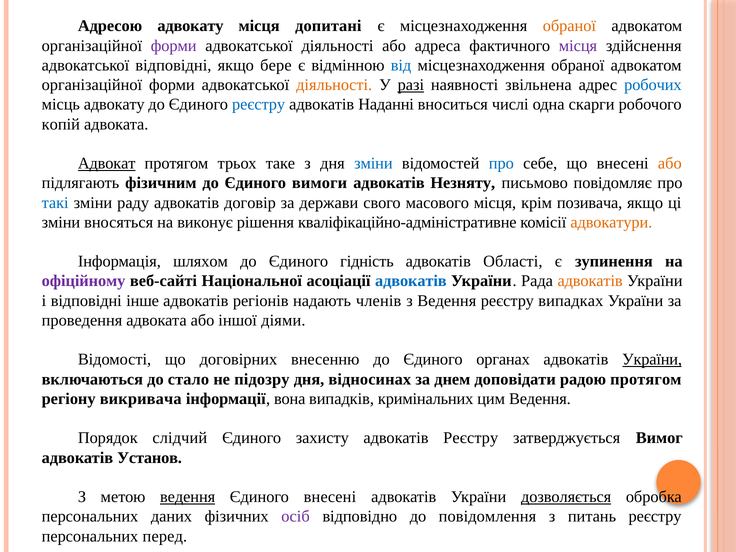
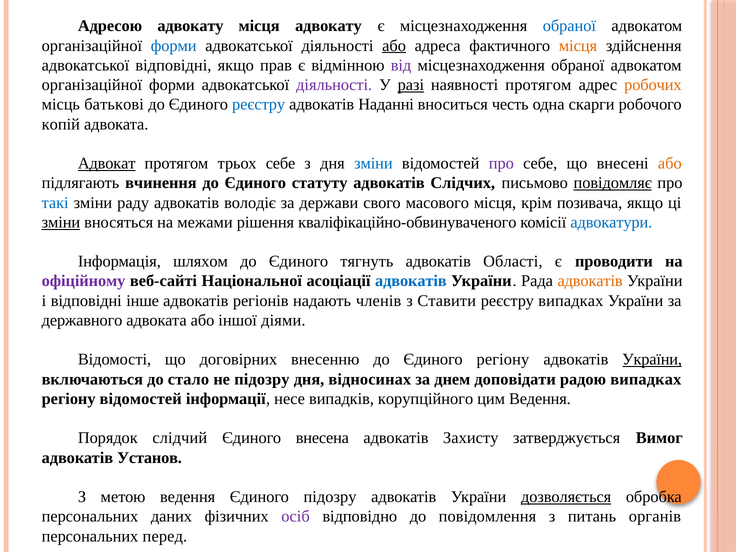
місця допитані: допитані -> адвокату (328, 26)
обраної colour: orange -> blue (569, 26)
форми colour: purple -> blue (174, 46)
або underline: none -> present (394, 46)
місця colour: purple -> orange (578, 46)
бере: бере -> прав (276, 65)
від colour: blue -> purple (401, 65)
діяльності colour: orange -> purple (334, 85)
наявності звільнена: звільнена -> протягом (538, 85)
робочих colour: blue -> orange (653, 85)
місць адвокату: адвокату -> батькові (114, 105)
числі: числі -> честь (510, 105)
трьох таке: таке -> себе (281, 163)
про colour: blue -> purple (501, 163)
фізичним: фізичним -> вчинення (161, 183)
вимоги: вимоги -> статуту (320, 183)
Незняту: Незняту -> Слідчих (463, 183)
повідомляє underline: none -> present (613, 183)
договір: договір -> володіє (250, 203)
зміни underline: none -> present (61, 222)
виконує: виконує -> межами (205, 222)
кваліфікаційно-адміністративне: кваліфікаційно-адміністративне -> кваліфікаційно-обвинуваченого (407, 222)
адвокатури colour: orange -> blue (611, 222)
гідність: гідність -> тягнуть (367, 261)
зупинення: зупинення -> проводити (614, 261)
з Ведення: Ведення -> Ставити (447, 301)
проведення: проведення -> державного (82, 320)
Єдиного органах: органах -> регіону (503, 360)
радою протягом: протягом -> випадках (646, 379)
регіону викривача: викривача -> відомостей (141, 399)
вона: вона -> несе (290, 399)
кримінальних: кримінальних -> корупційного (426, 399)
захисту: захисту -> внесена (322, 438)
адвокатів Реєстру: Реєстру -> Захисту (471, 438)
ведення underline: present -> none (188, 497)
Єдиного внесені: внесені -> підозру (330, 497)
питань реєстру: реєстру -> органів (655, 517)
